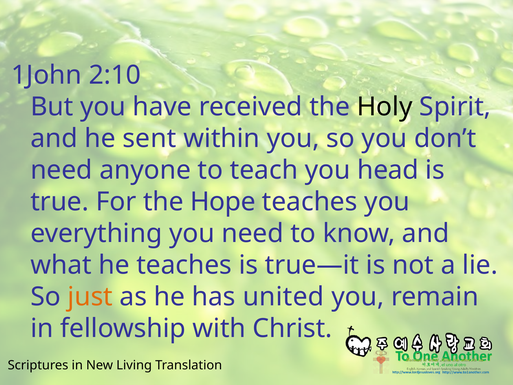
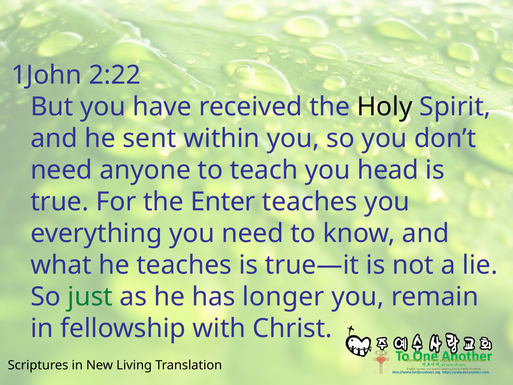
2:10: 2:10 -> 2:22 (115, 75)
Hope: Hope -> Enter (223, 202)
just colour: orange -> green (90, 297)
united: united -> longer (283, 297)
